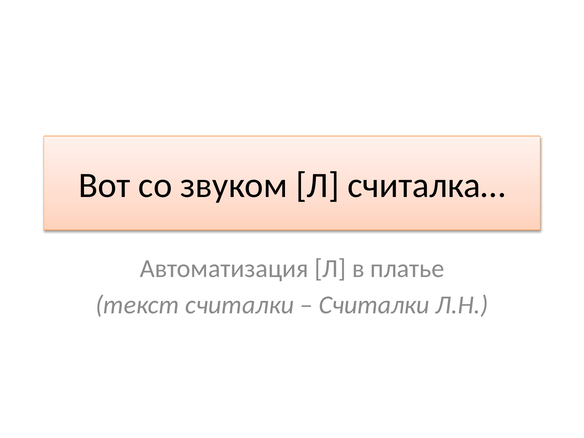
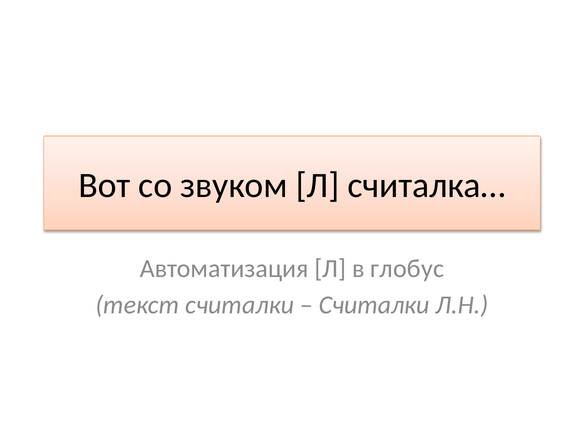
платье: платье -> глобус (407, 269)
